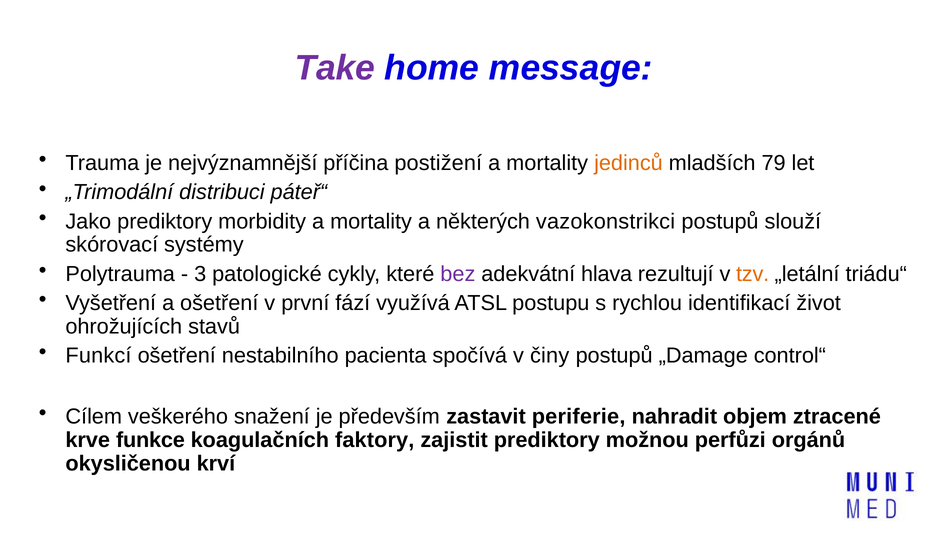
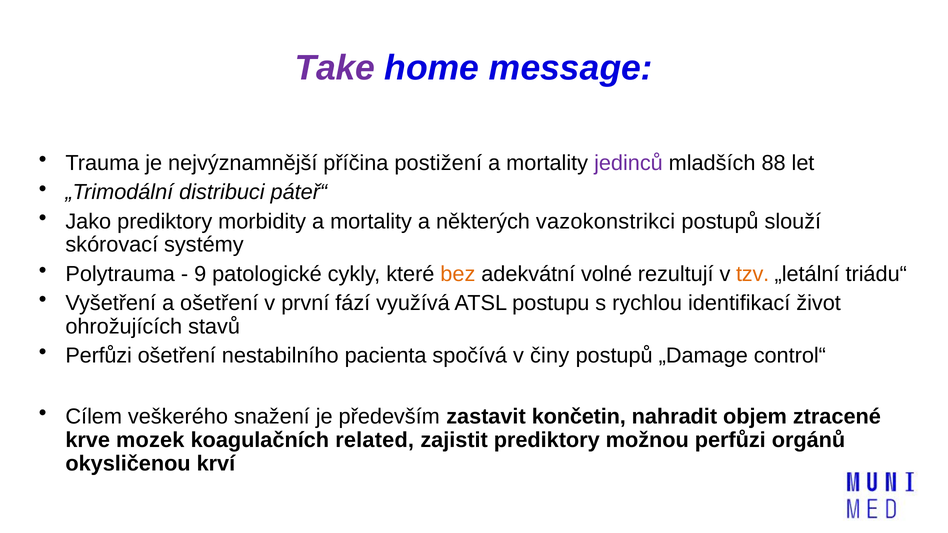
jedinců colour: orange -> purple (628, 163)
79: 79 -> 88 (774, 163)
3: 3 -> 9 (200, 274)
bez colour: purple -> orange (458, 274)
hlava: hlava -> volné (607, 274)
Funkcí: Funkcí -> Perfůzi (99, 356)
periferie: periferie -> končetin (579, 417)
funkce: funkce -> mozek (150, 440)
faktory: faktory -> related (375, 440)
